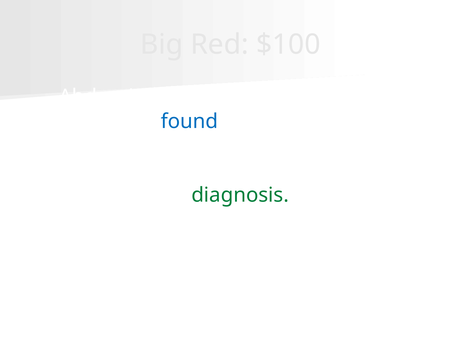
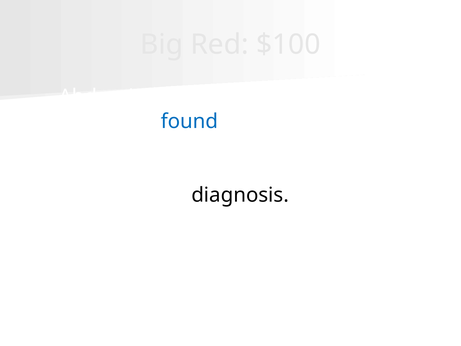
diagnosis colour: green -> black (240, 195)
